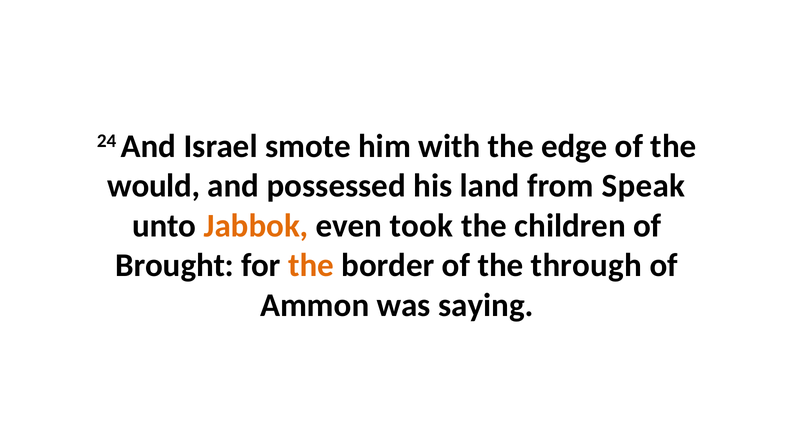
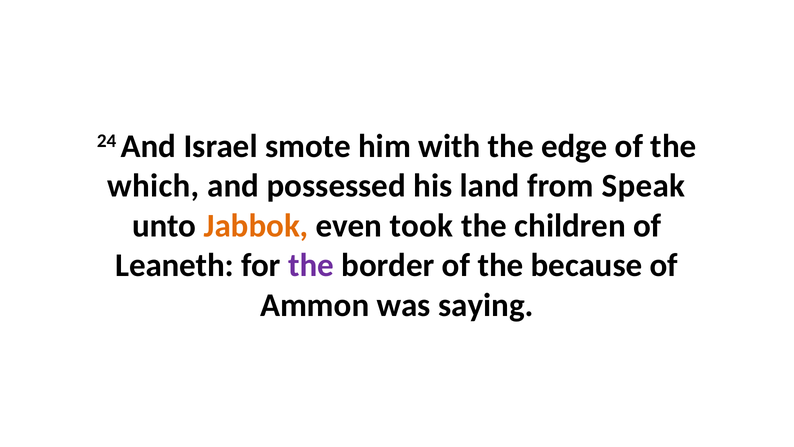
would: would -> which (153, 186)
Brought: Brought -> Leaneth (175, 265)
the colour: orange -> purple (311, 265)
through: through -> because (587, 265)
